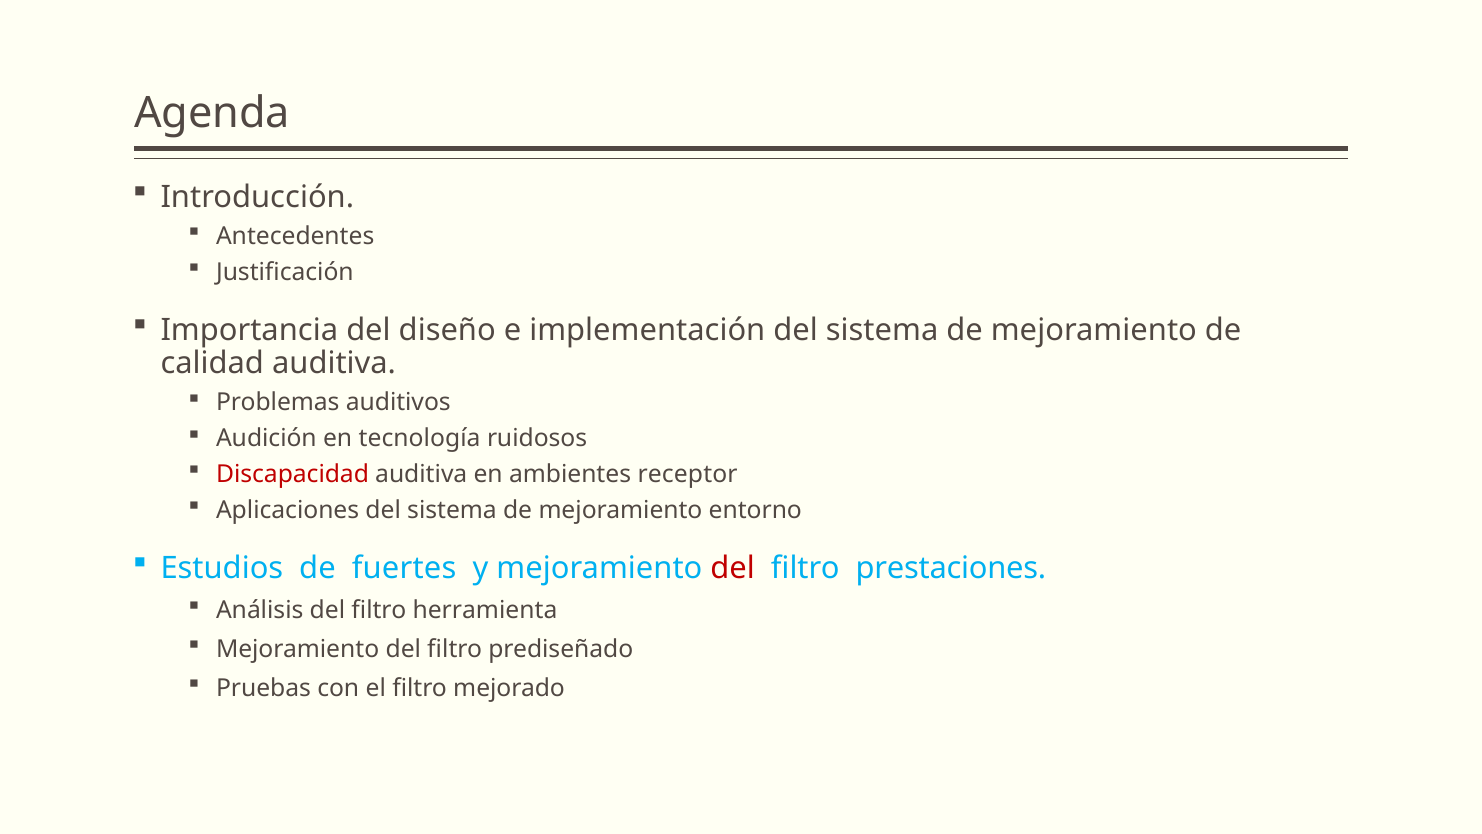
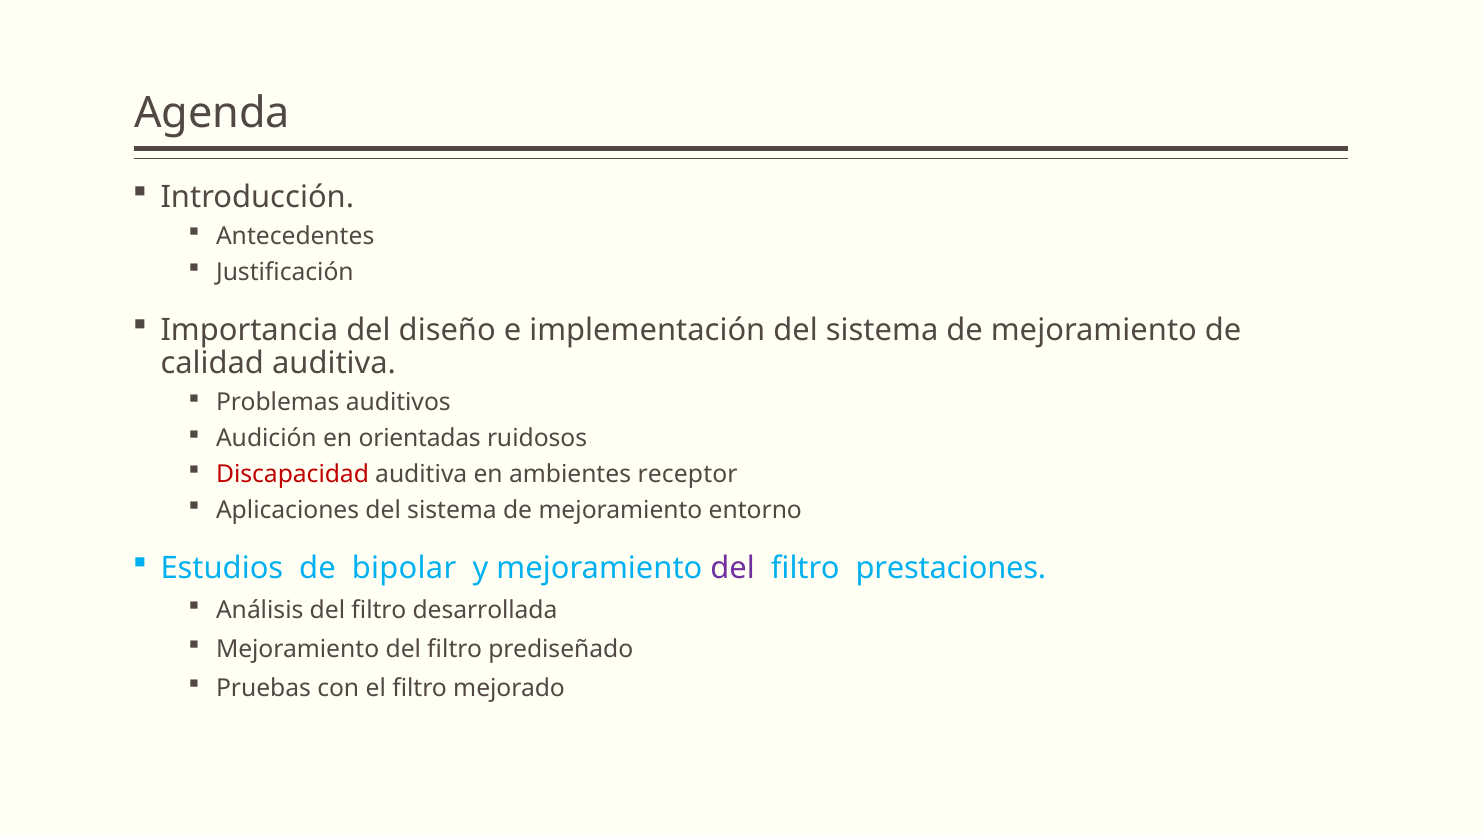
tecnología: tecnología -> orientadas (420, 438)
fuertes: fuertes -> bipolar (404, 568)
del colour: red -> purple (733, 568)
herramienta: herramienta -> desarrollada (485, 610)
